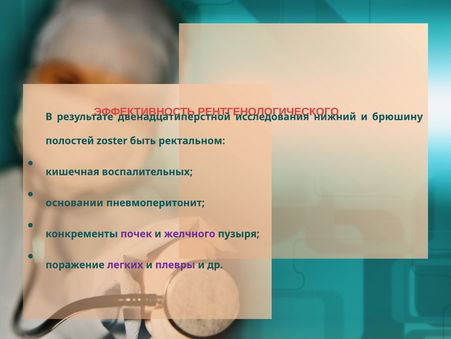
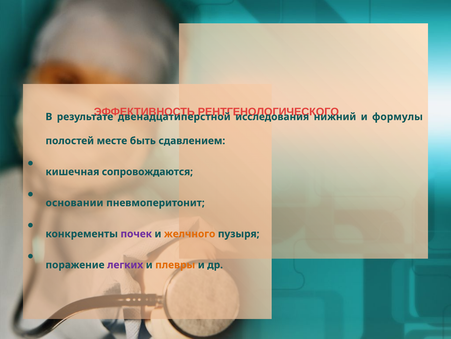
брюшину: брюшину -> формулы (397, 117)
zoster: zoster -> месте (112, 141)
ректальном: ректальном -> сдавлением (192, 141)
воспалительных: воспалительных -> сопровождаются (147, 171)
желчного colour: purple -> orange (190, 233)
плевры colour: purple -> orange (175, 264)
